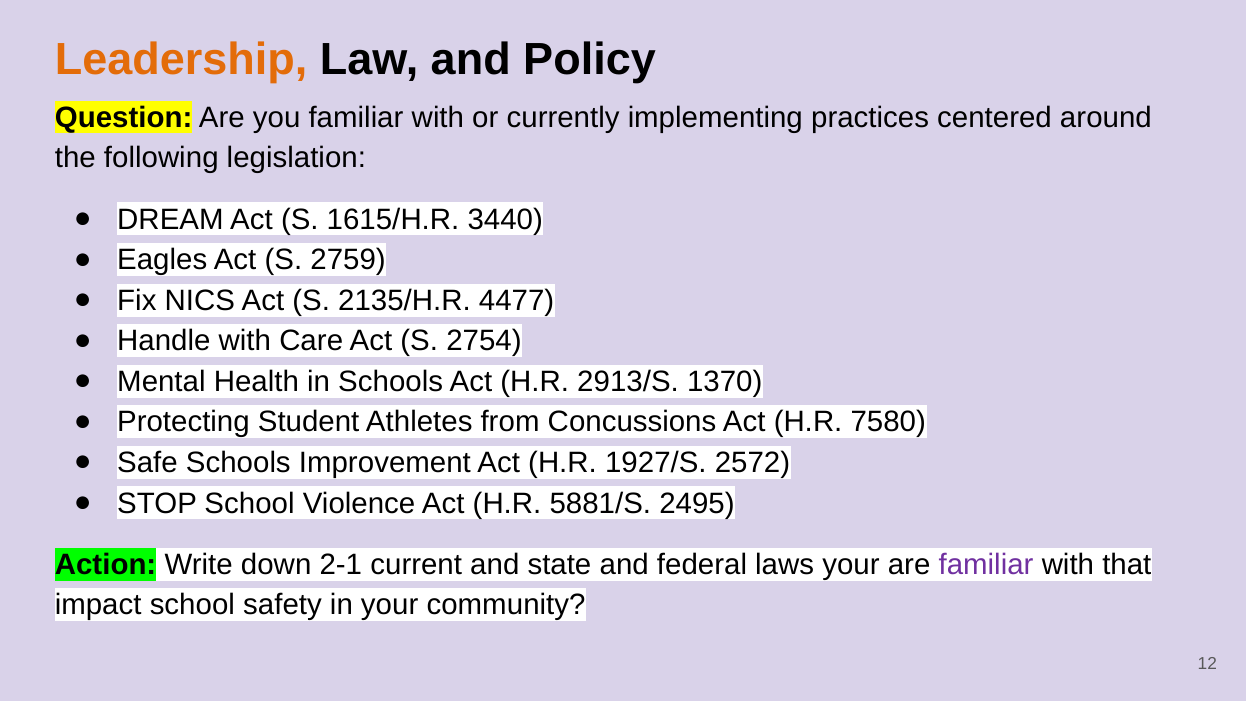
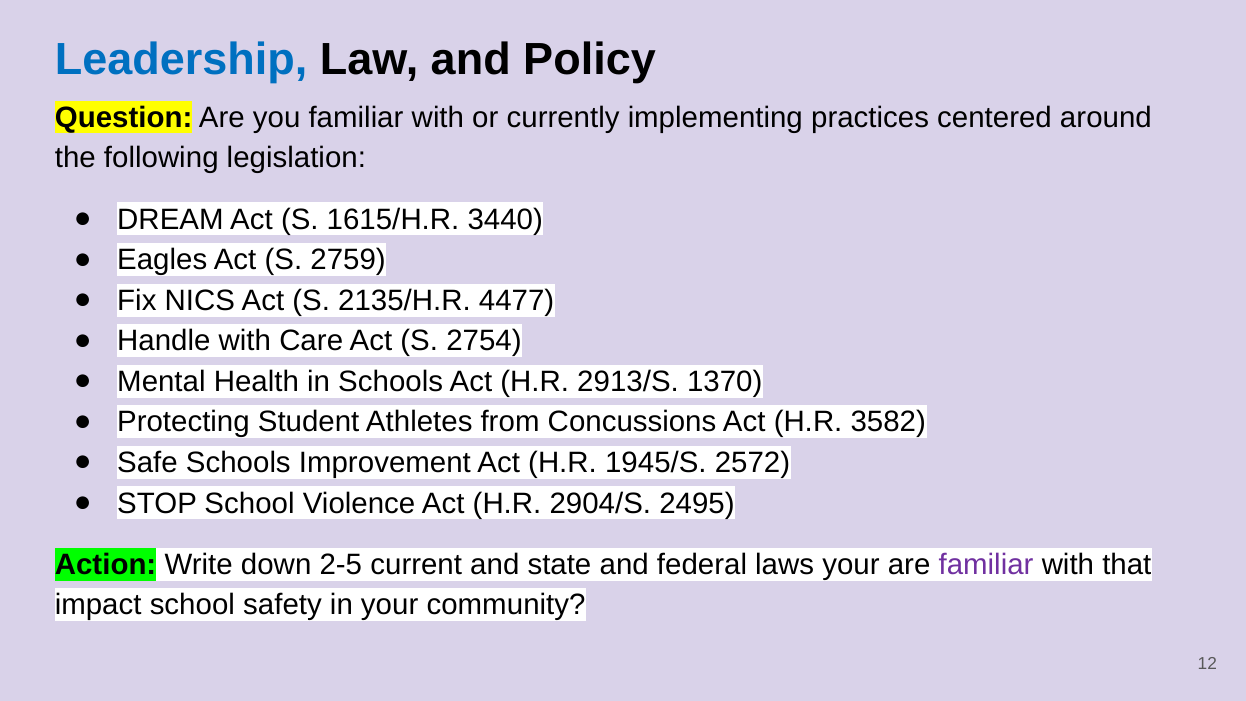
Leadership colour: orange -> blue (181, 59)
7580: 7580 -> 3582 (888, 422)
1927/S: 1927/S -> 1945/S (656, 463)
5881/S: 5881/S -> 2904/S (600, 503)
2-1: 2-1 -> 2-5 (341, 565)
